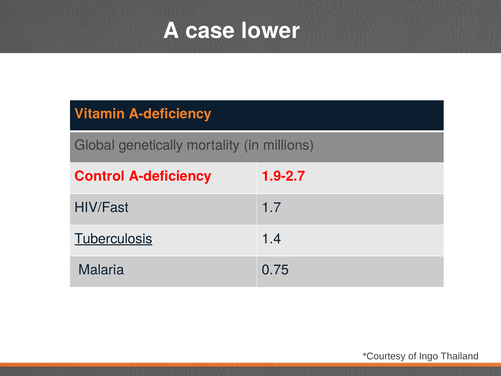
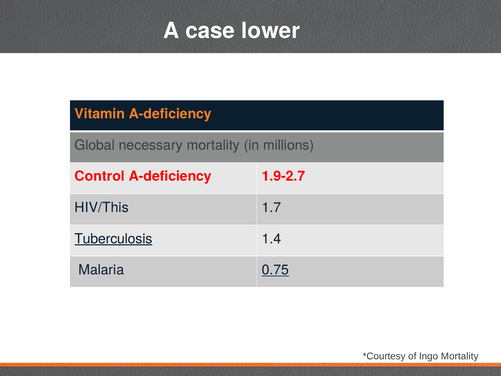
genetically: genetically -> necessary (151, 145)
HIV/Fast: HIV/Fast -> HIV/This (102, 207)
0.75 underline: none -> present (275, 270)
Ingo Thailand: Thailand -> Mortality (460, 356)
